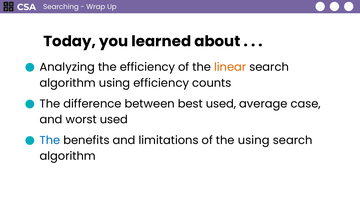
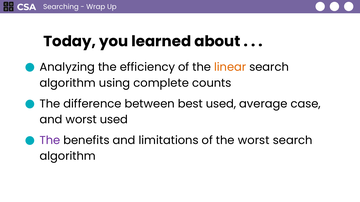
using efficiency: efficiency -> complete (161, 83)
The colour: blue -> purple (50, 141)
the using: using -> worst (254, 141)
